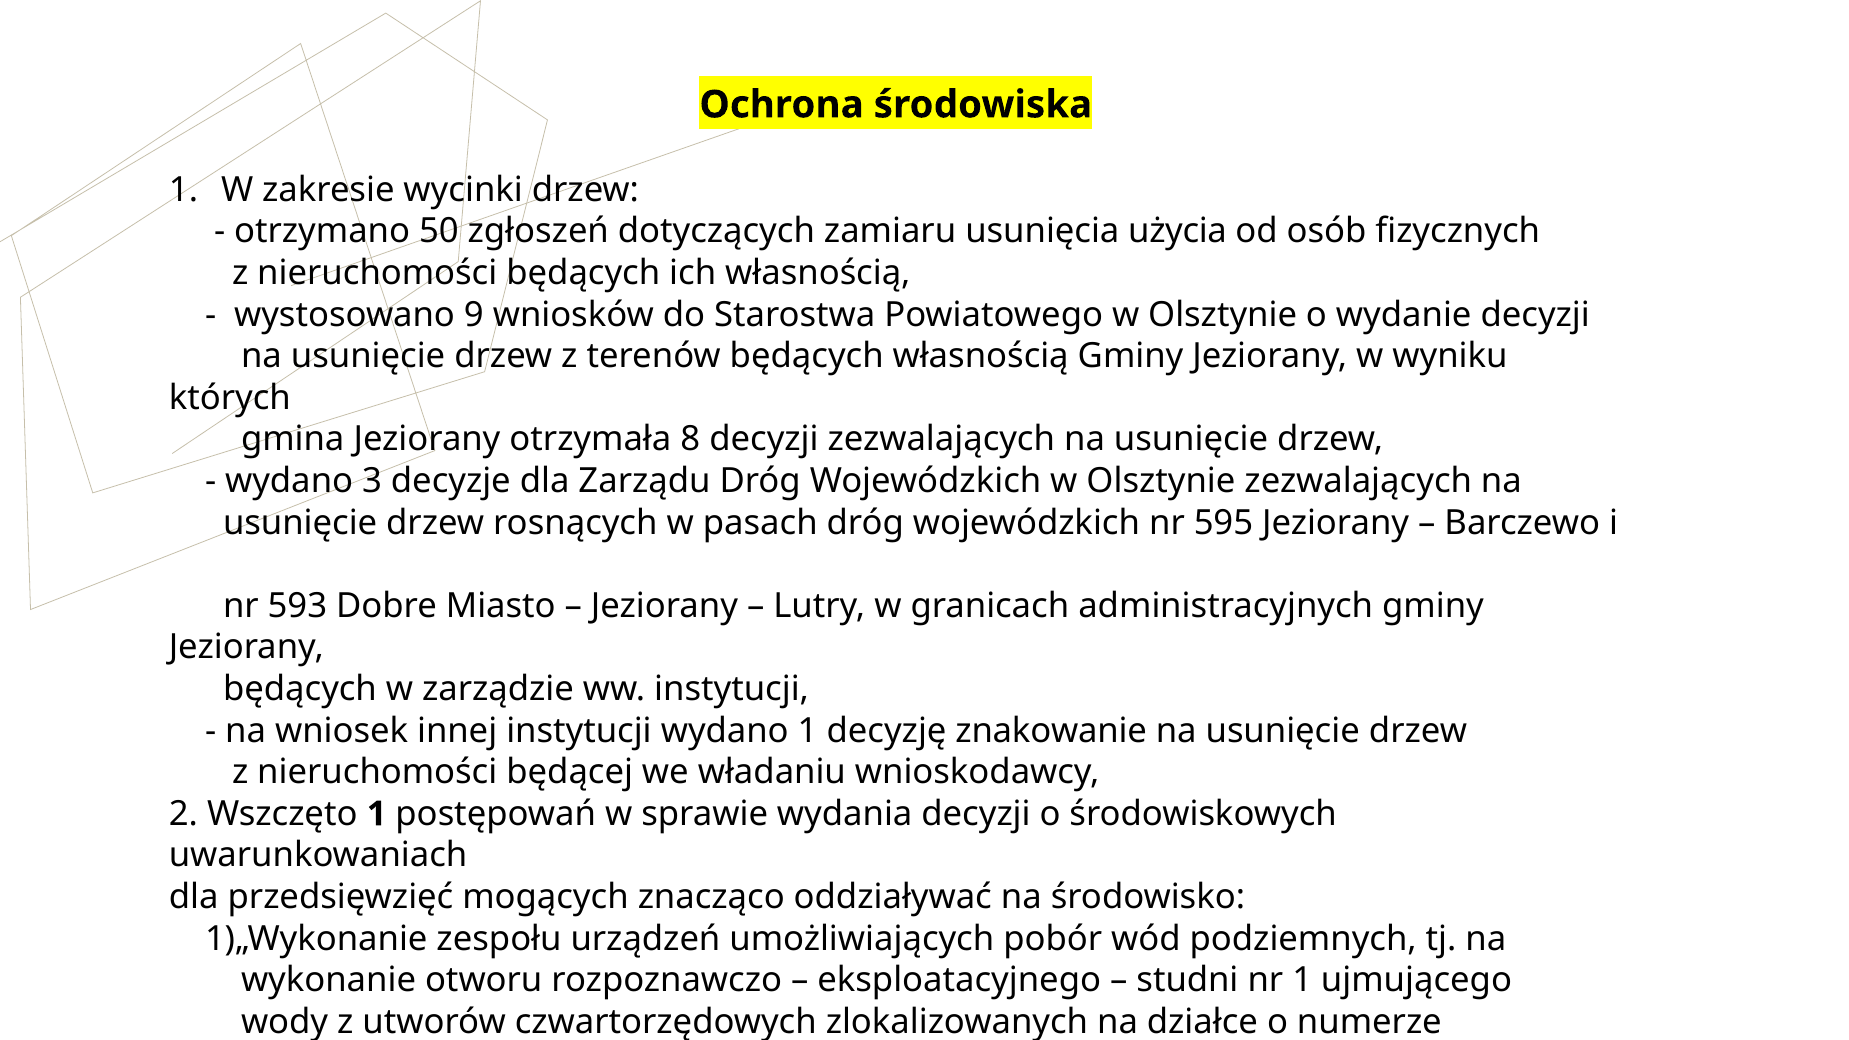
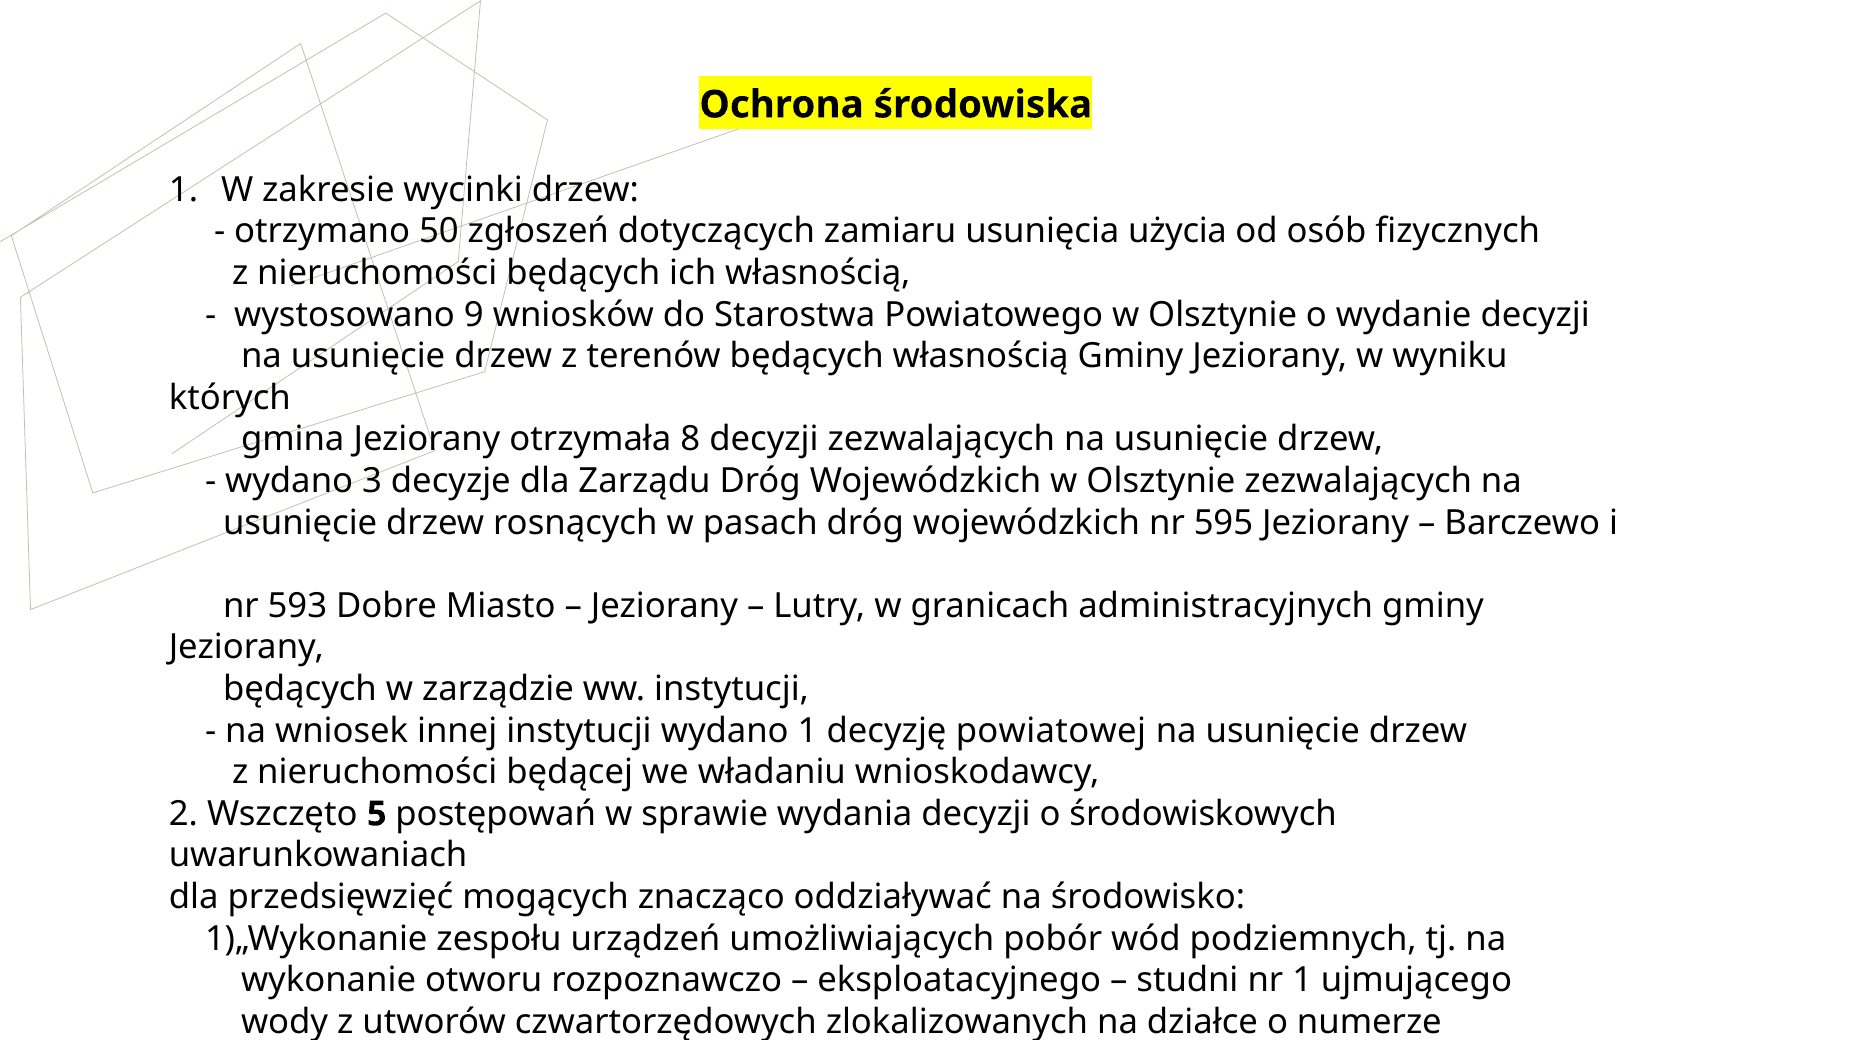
znakowanie: znakowanie -> powiatowej (1051, 731)
Wszczęto 1: 1 -> 5 (377, 814)
